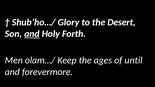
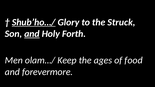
Shub’ho…/ underline: none -> present (34, 22)
Desert: Desert -> Struck (121, 22)
until: until -> food (134, 60)
